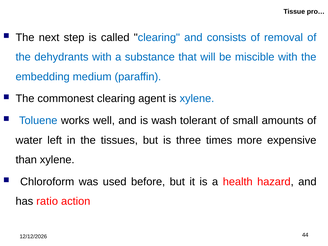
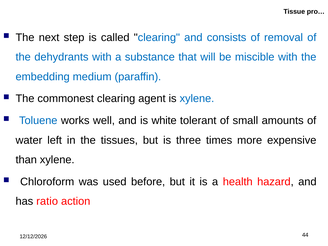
wash: wash -> white (164, 120)
